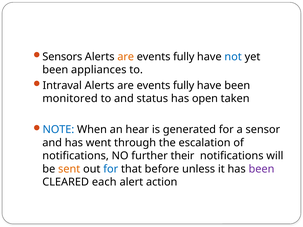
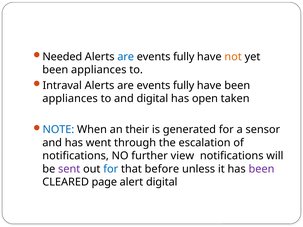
Sensors: Sensors -> Needed (62, 57)
are colour: orange -> blue (126, 57)
not colour: blue -> orange (233, 57)
monitored: monitored -> appliances (70, 99)
and status: status -> digital (152, 99)
hear: hear -> their (137, 130)
their: their -> view (182, 156)
sent colour: orange -> purple (69, 169)
each: each -> page (104, 182)
alert action: action -> digital (162, 182)
